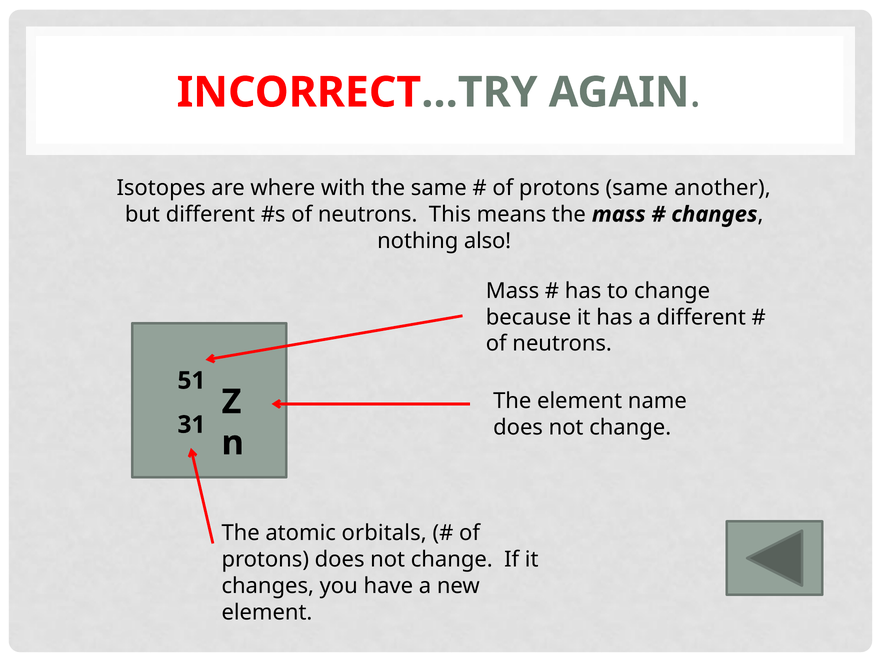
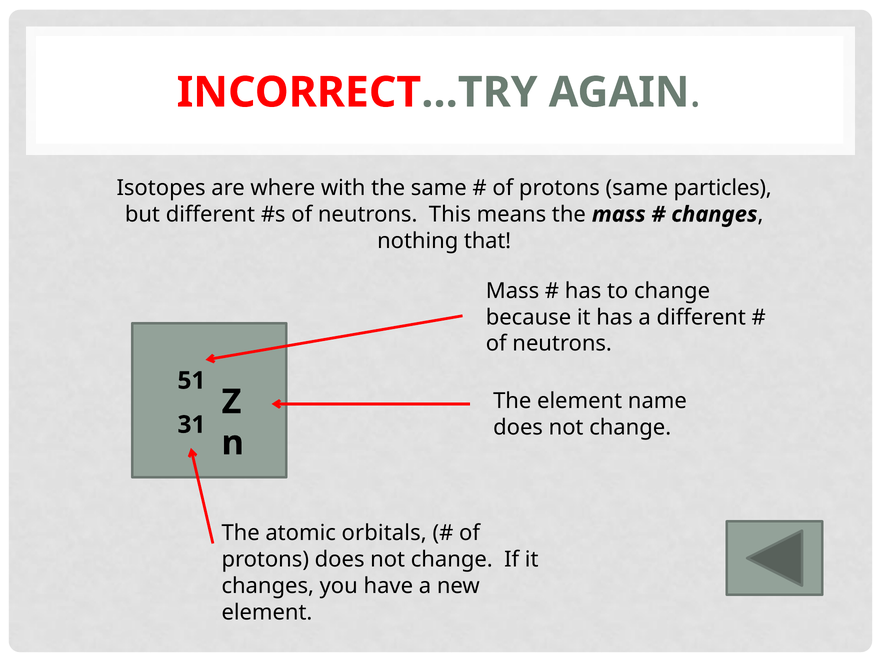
another: another -> particles (723, 188)
also: also -> that (488, 241)
